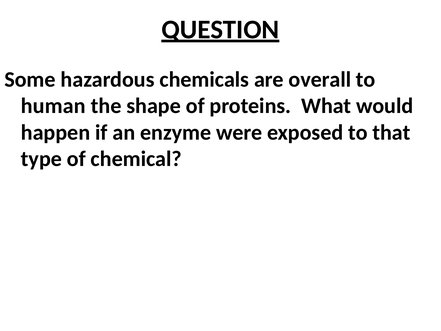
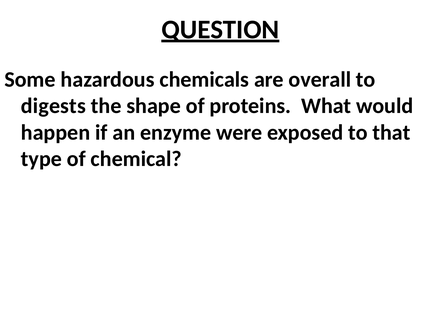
human: human -> digests (53, 106)
